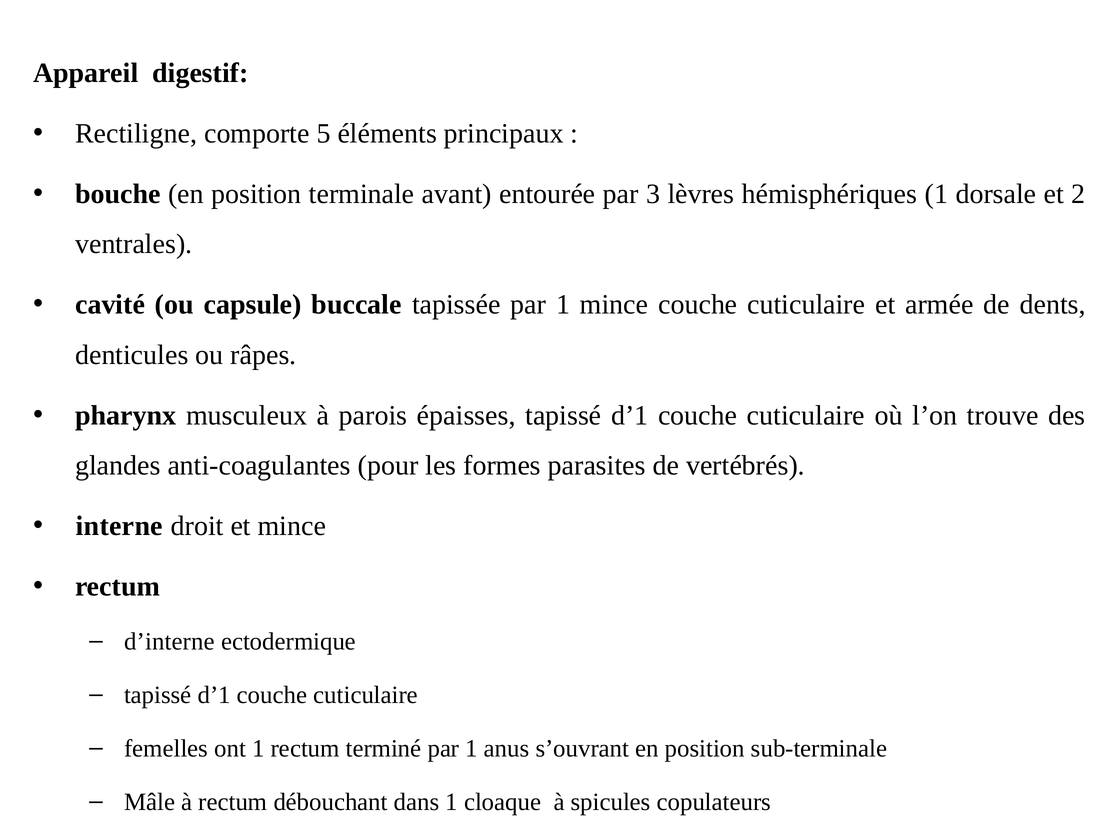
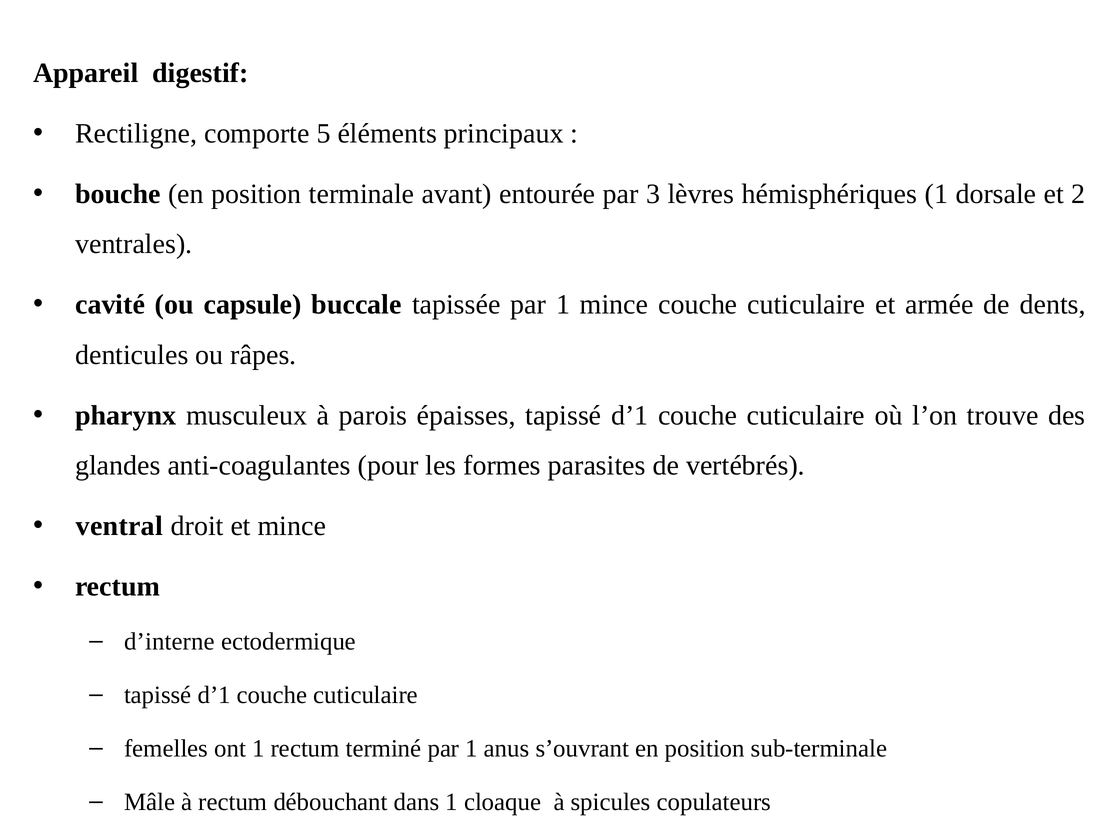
interne: interne -> ventral (119, 526)
